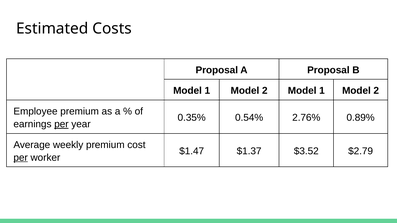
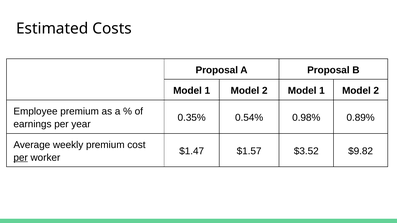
2.76%: 2.76% -> 0.98% (306, 118)
per underline: present -> none (61, 124)
$1.37: $1.37 -> $1.57 (249, 151)
$2.79: $2.79 -> $9.82 (361, 151)
